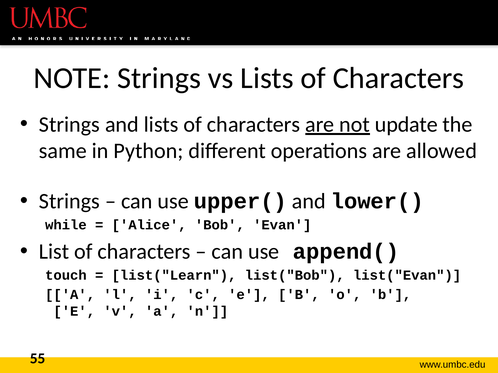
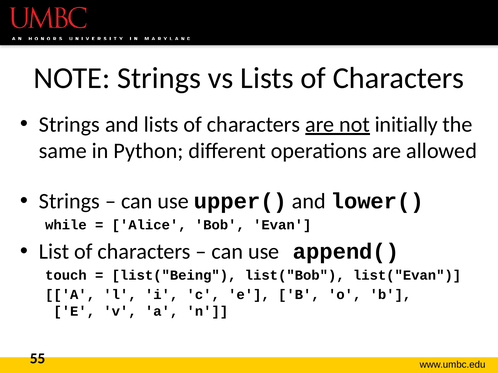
update: update -> initially (406, 125)
list("Learn: list("Learn -> list("Being (174, 276)
